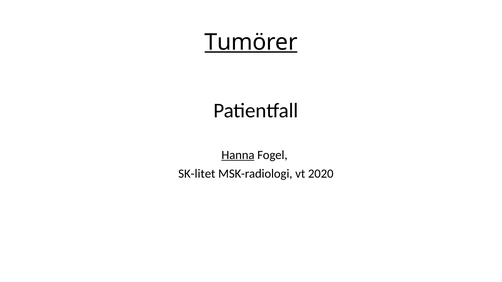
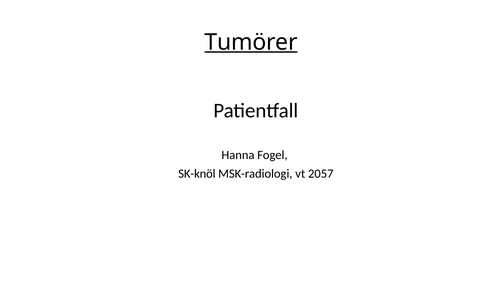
Hanna underline: present -> none (238, 155)
SK-litet: SK-litet -> SK-knöl (197, 174)
2020: 2020 -> 2057 (321, 174)
